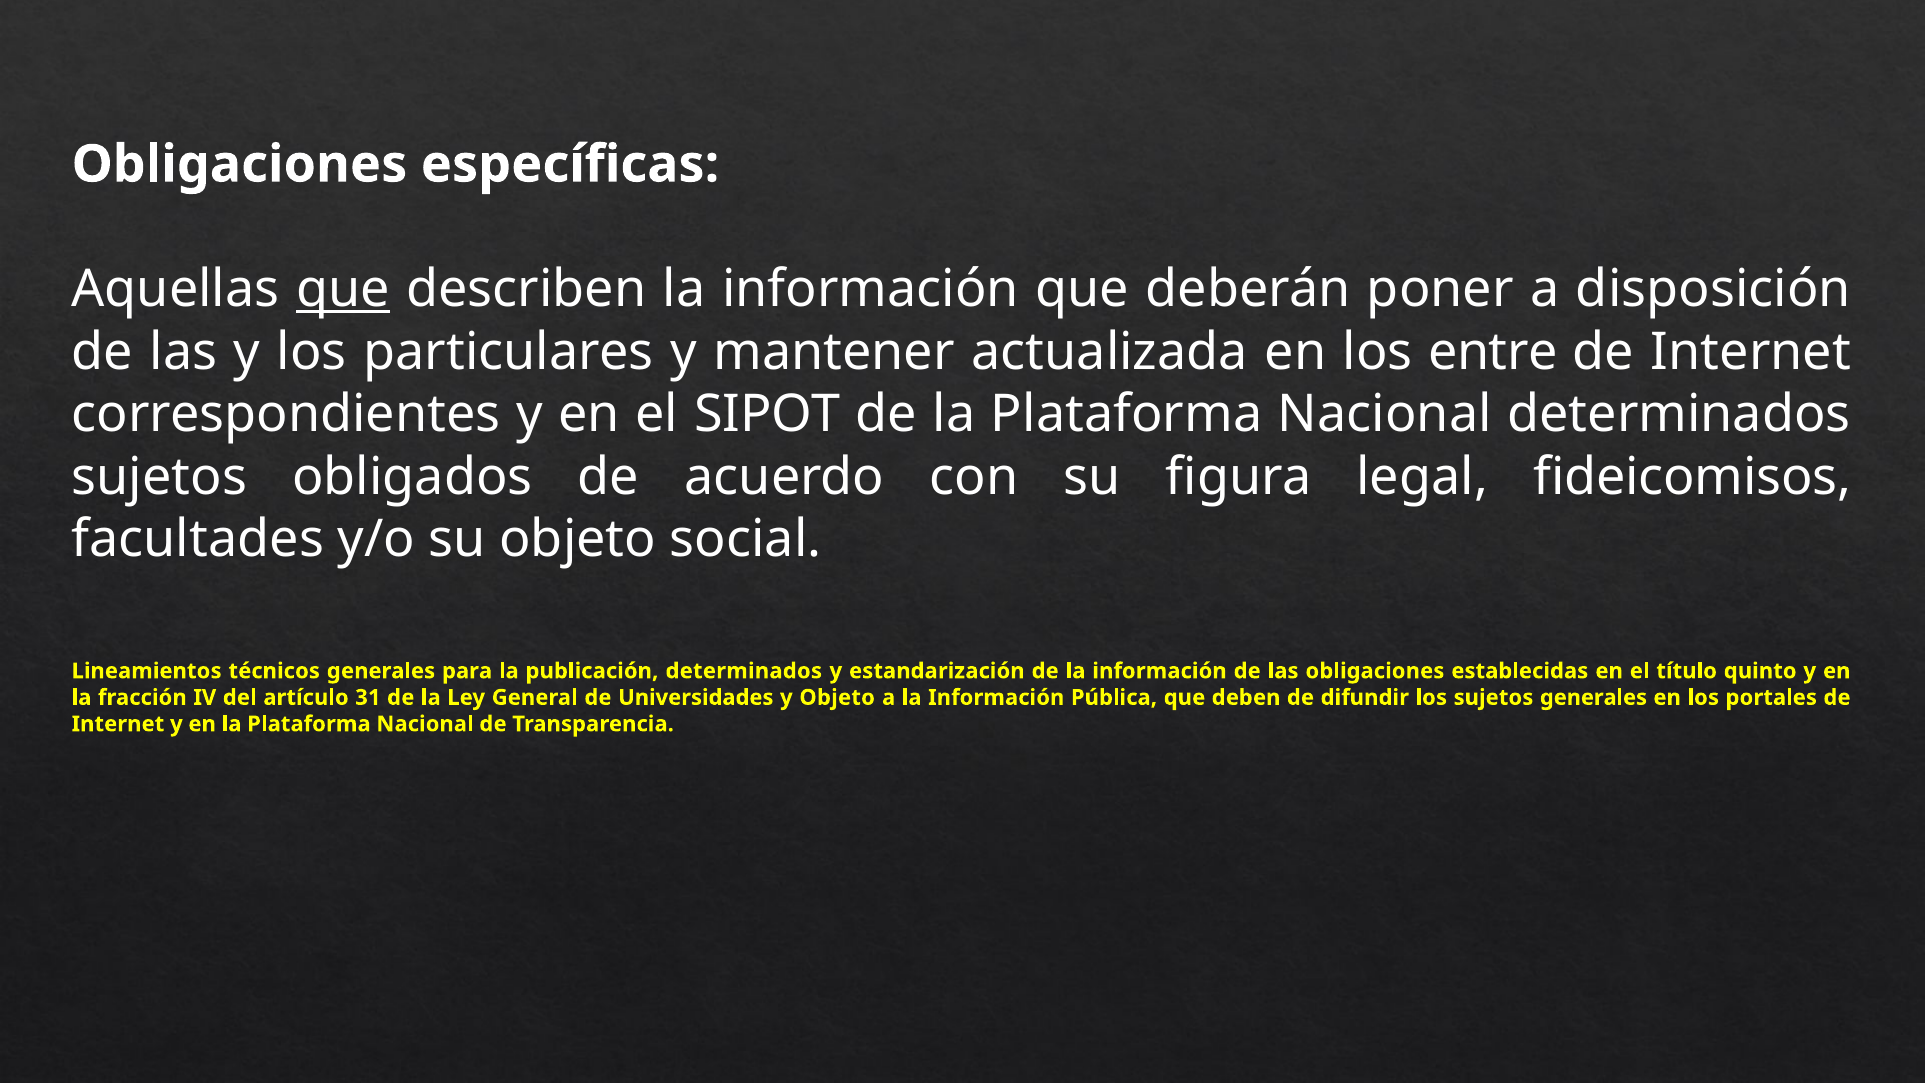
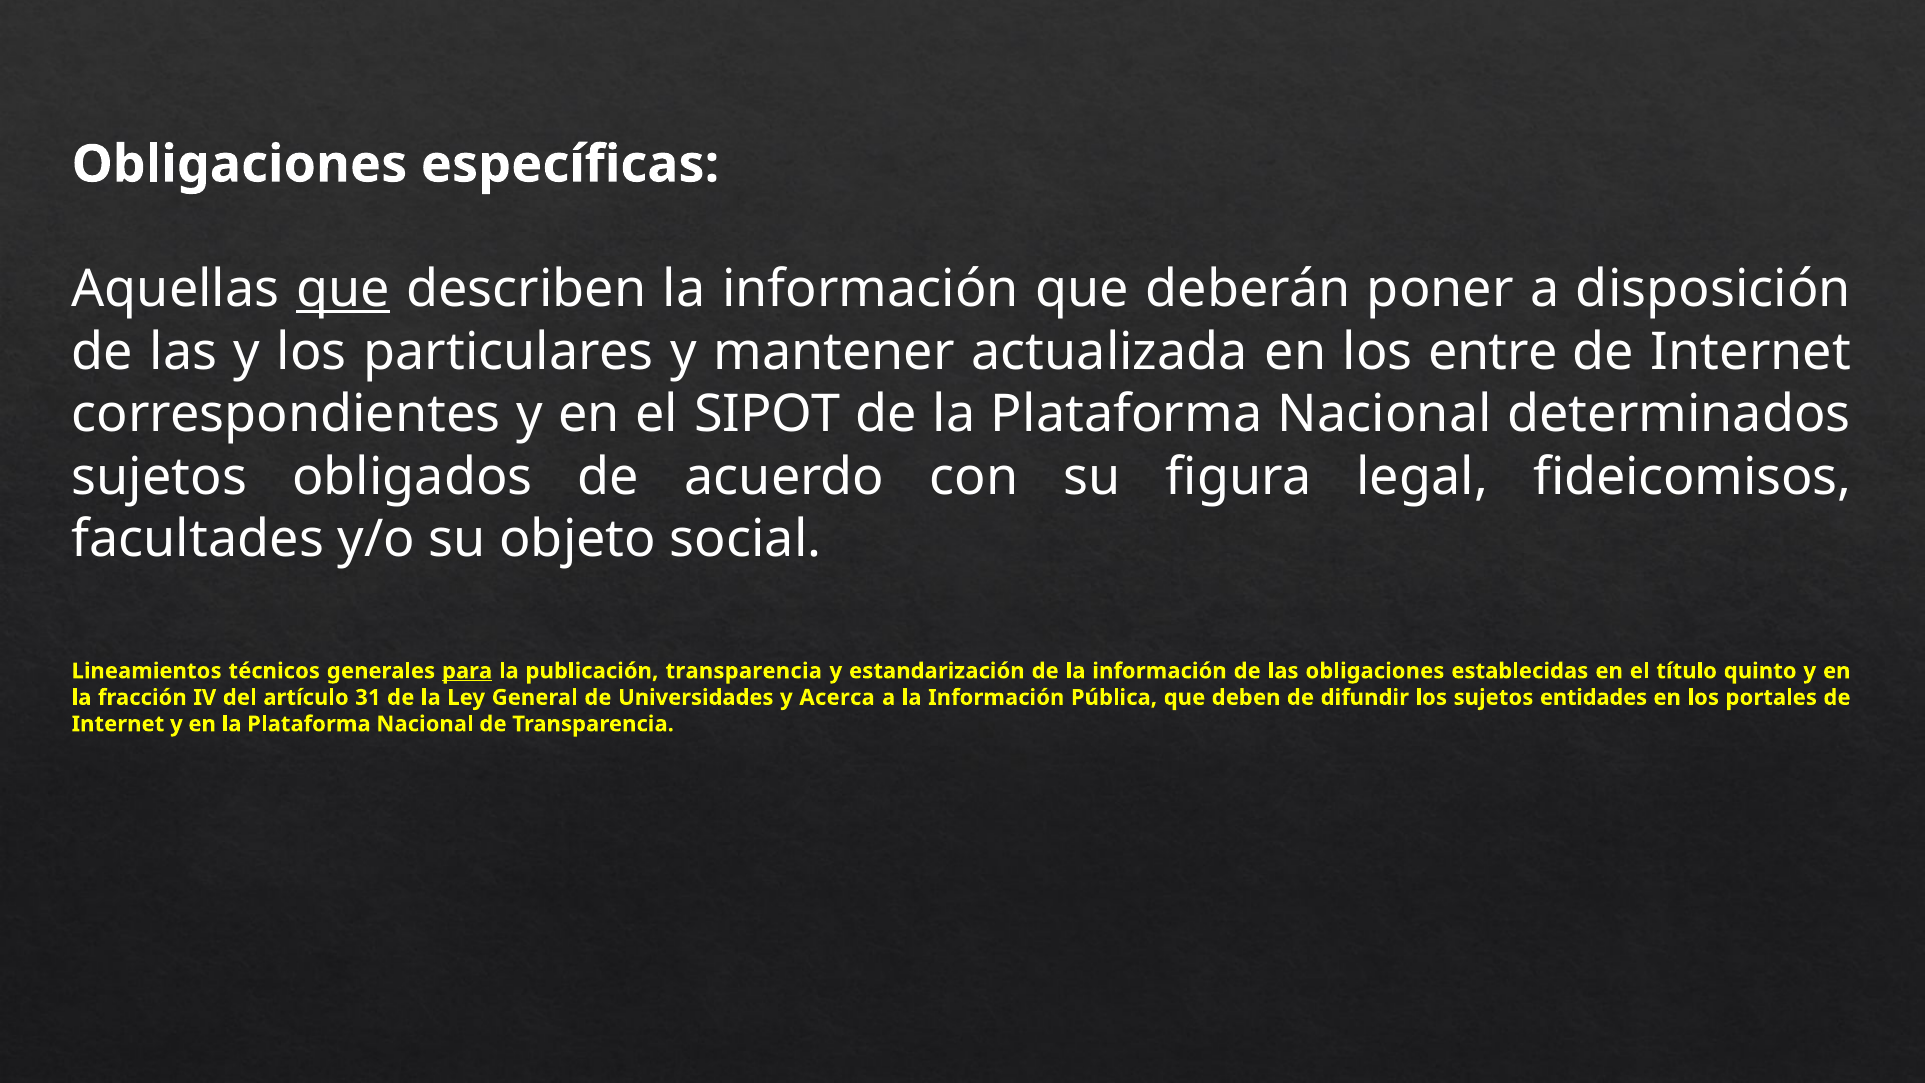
para underline: none -> present (467, 671)
publicación determinados: determinados -> transparencia (744, 671)
y Objeto: Objeto -> Acerca (837, 697)
sujetos generales: generales -> entidades (1593, 697)
